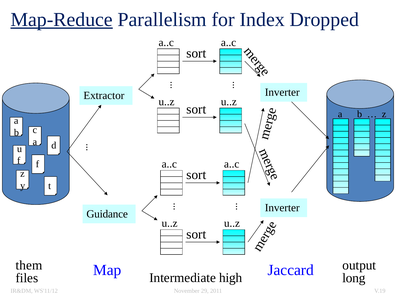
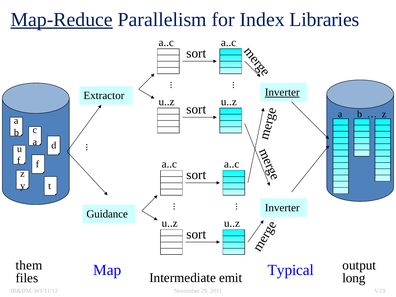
Dropped: Dropped -> Libraries (324, 20)
Inverter underline: none -> present (282, 92)
Jaccard: Jaccard -> Typical (291, 270)
high: high -> emit (231, 278)
